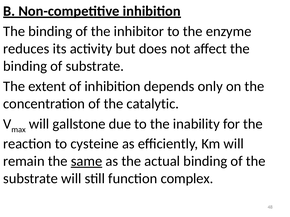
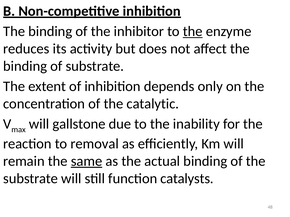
the underline: none -> present (193, 31)
cysteine: cysteine -> removal (95, 144)
complex: complex -> catalysts (187, 179)
